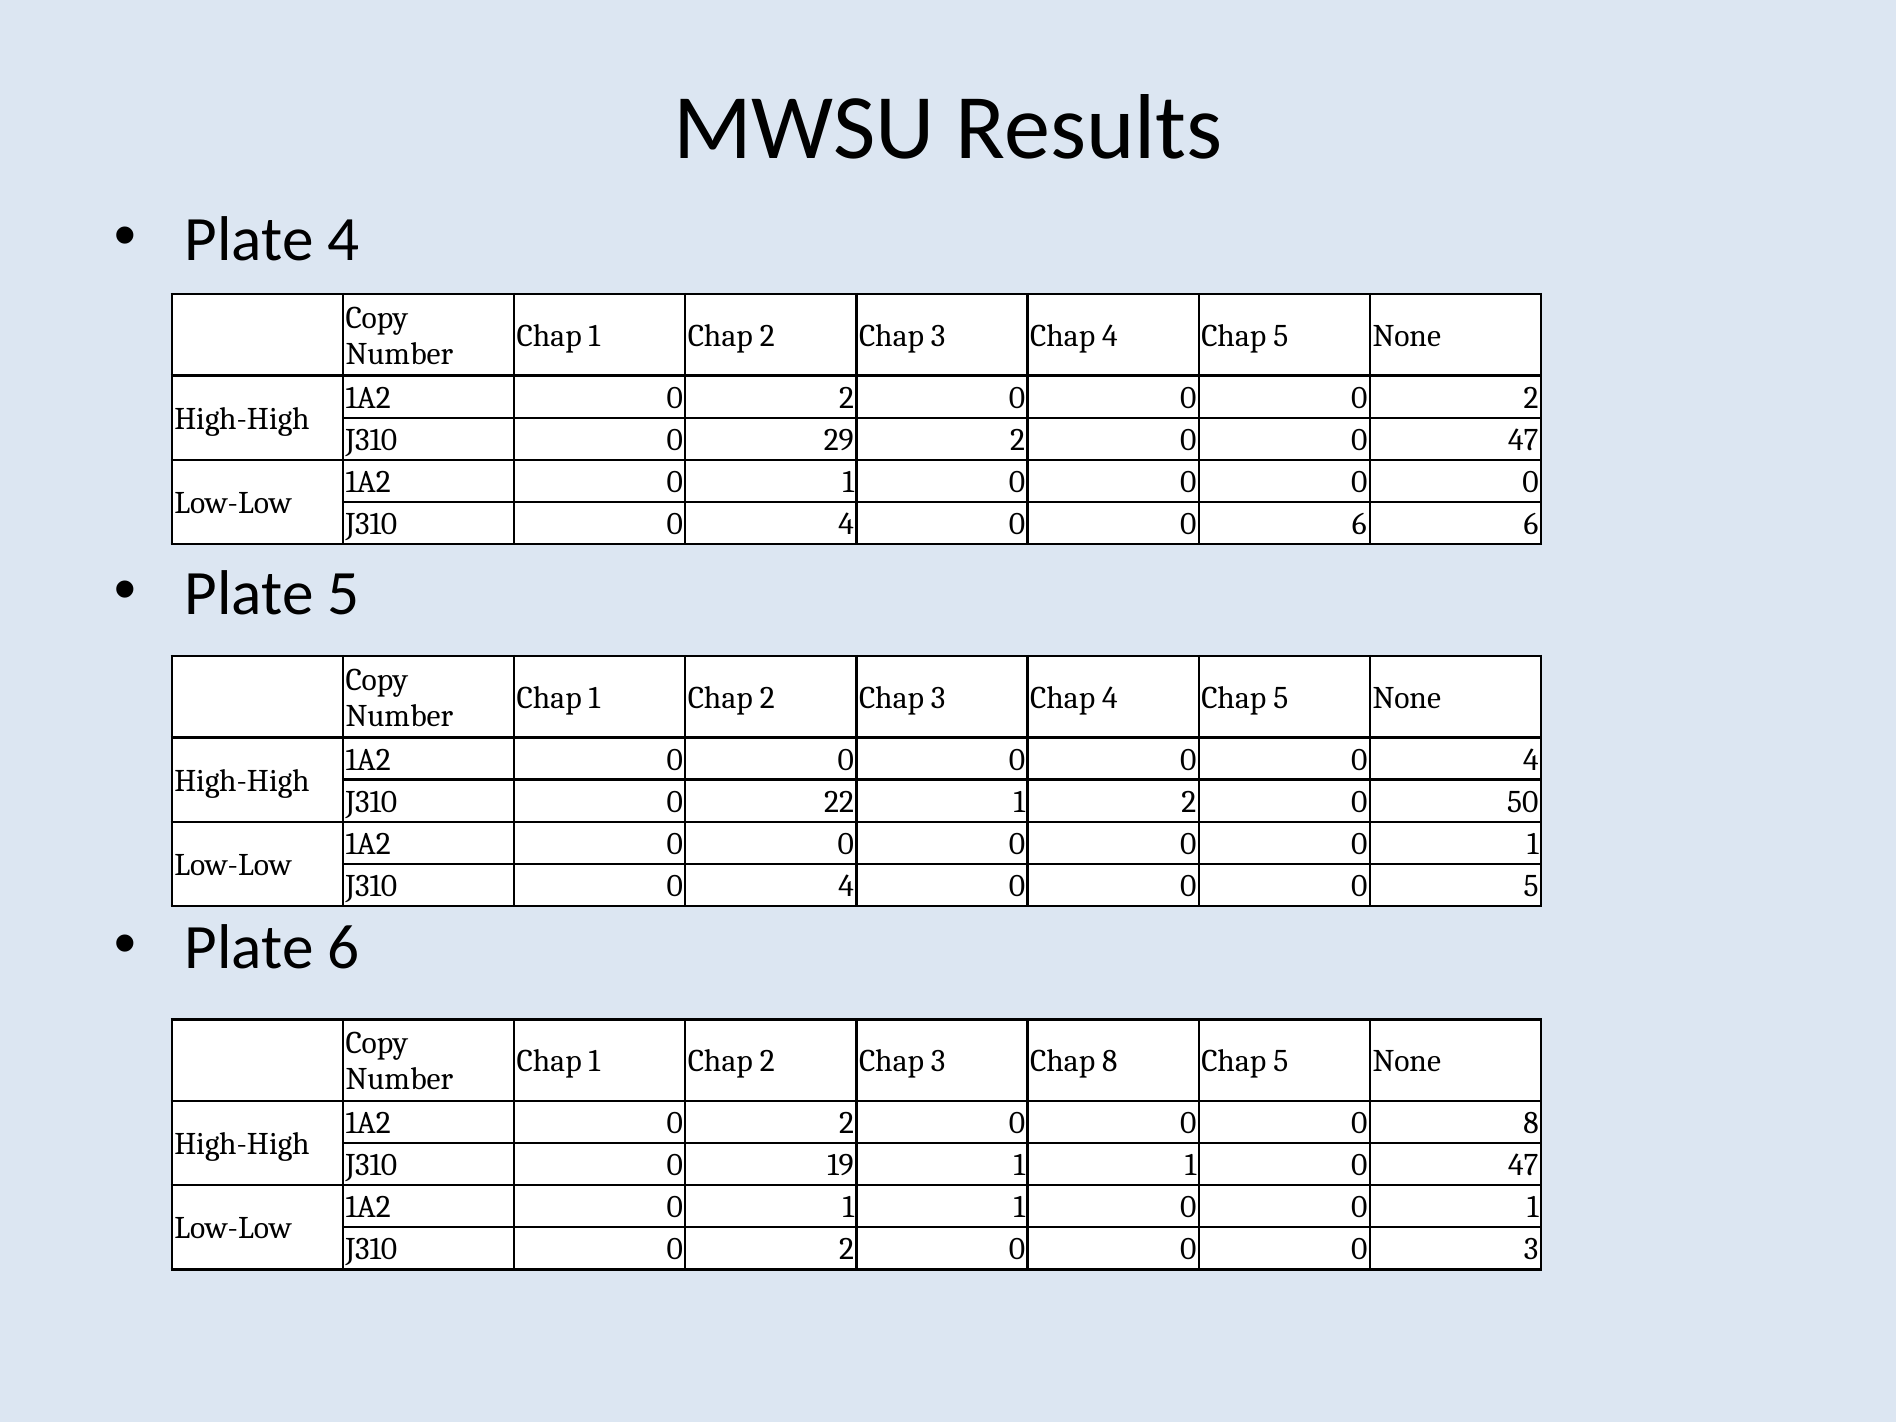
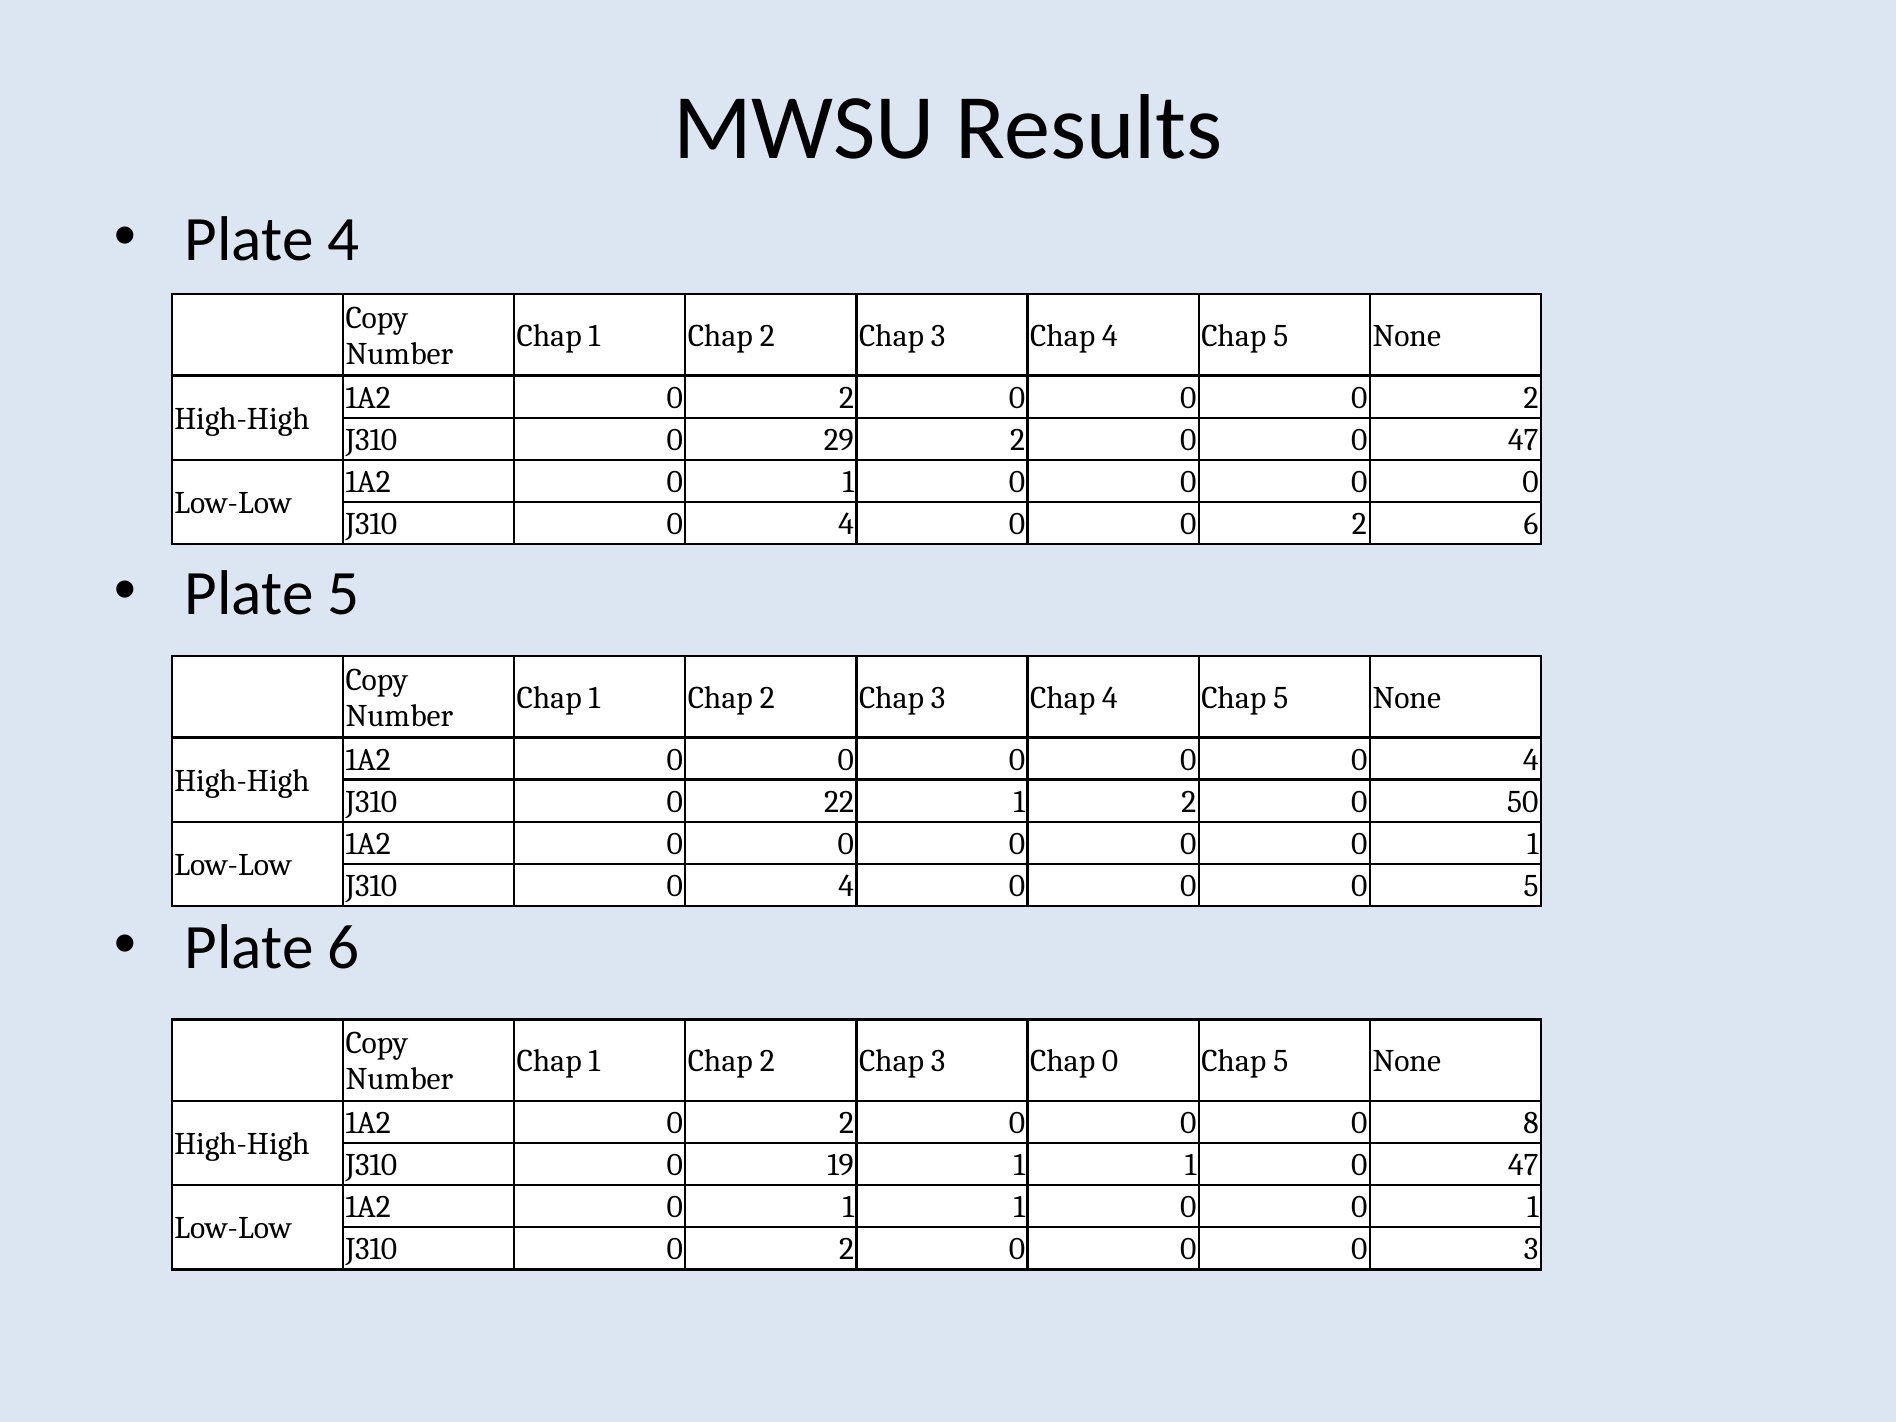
4 0 0 6: 6 -> 2 (1359, 524)
Chap 8: 8 -> 0 (1110, 1061)
